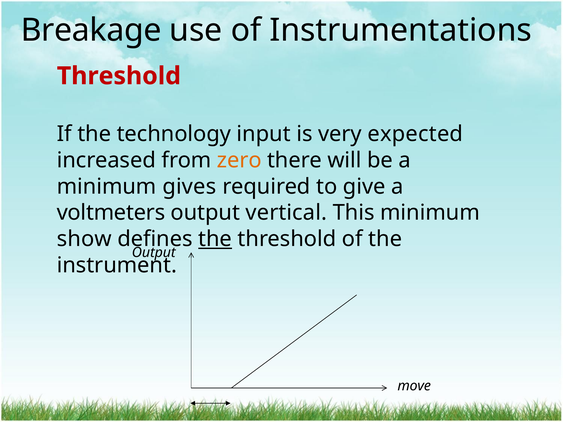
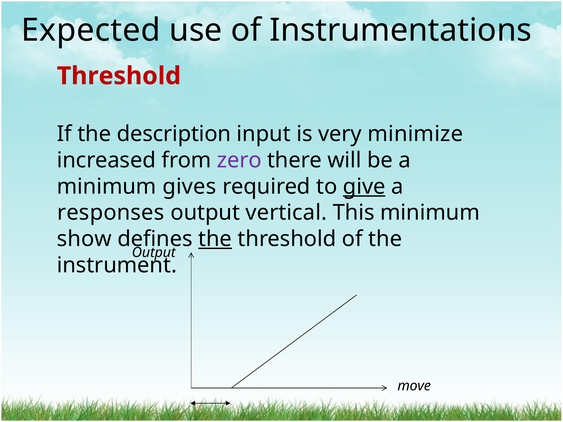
Breakage: Breakage -> Expected (91, 30)
technology: technology -> description (174, 134)
expected: expected -> minimize (415, 134)
zero colour: orange -> purple (239, 160)
give underline: none -> present (364, 187)
voltmeters: voltmeters -> responses (111, 213)
